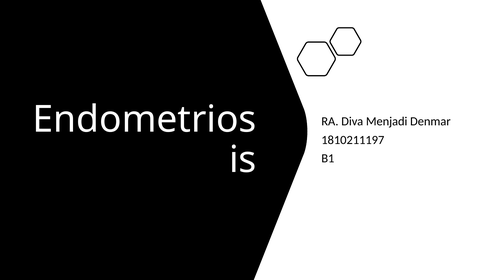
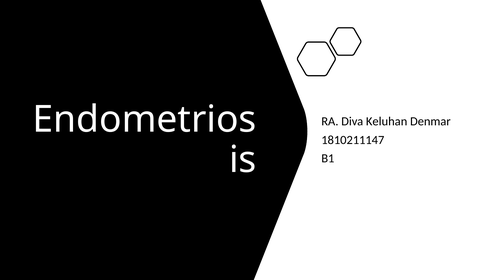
Menjadi: Menjadi -> Keluhan (387, 121)
1810211197: 1810211197 -> 1810211147 (353, 140)
